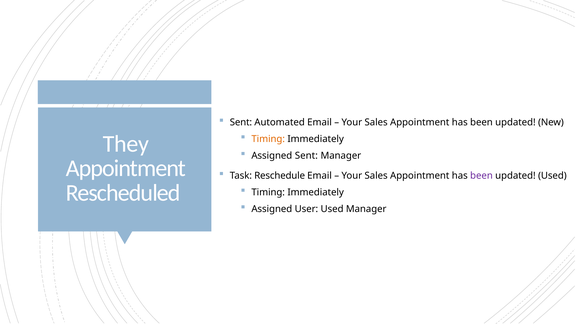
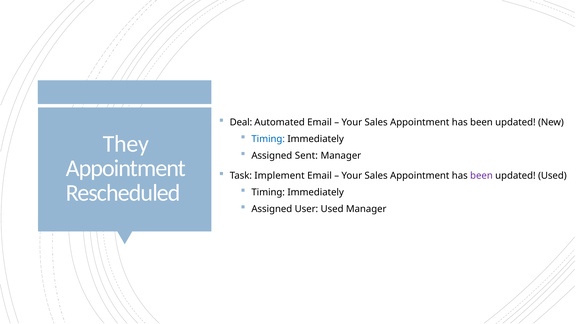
Sent: Sent -> Deal (241, 122)
Timing colour: orange -> blue (268, 139)
Reschedule: Reschedule -> Implement (280, 176)
